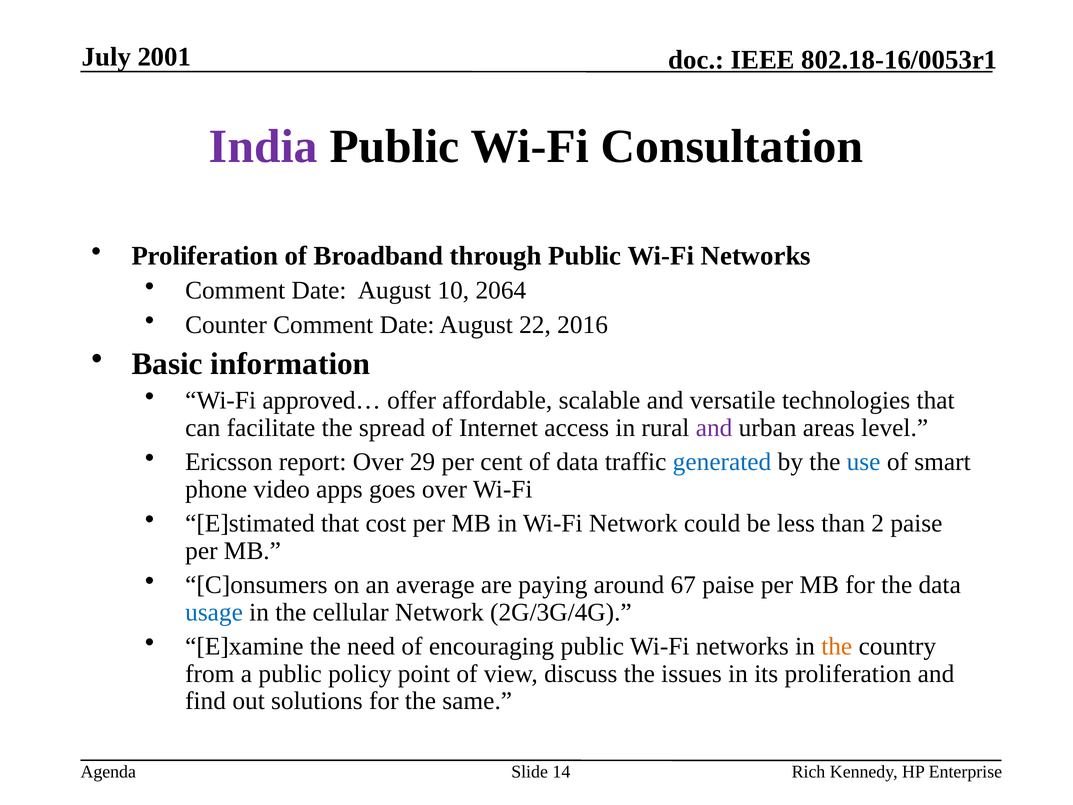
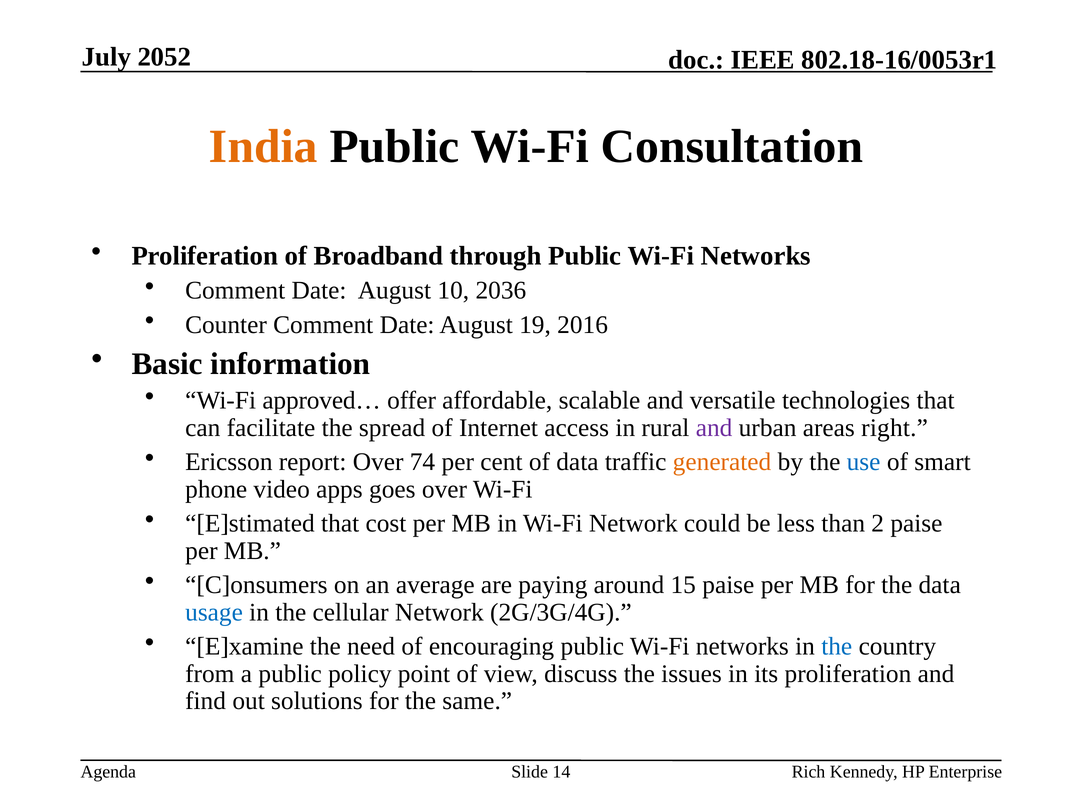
2001: 2001 -> 2052 (164, 57)
India colour: purple -> orange (263, 146)
2064: 2064 -> 2036 (501, 291)
22: 22 -> 19 (535, 325)
level: level -> right (895, 428)
29: 29 -> 74 (422, 462)
generated colour: blue -> orange (722, 462)
67: 67 -> 15 (683, 585)
the colour: orange -> blue (837, 646)
